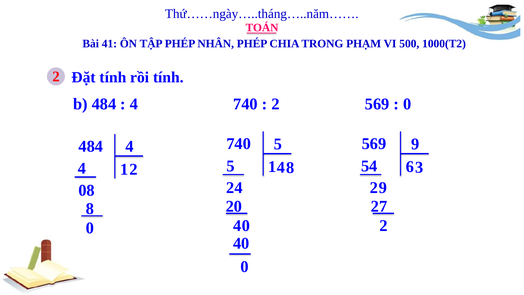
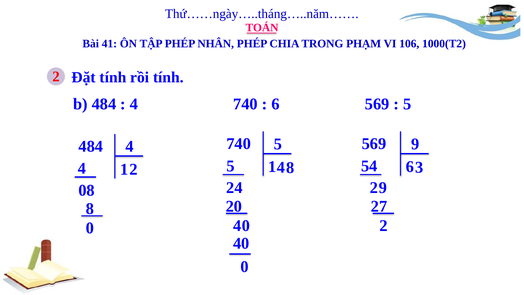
500: 500 -> 106 (409, 44)
2: 2 -> 6 (275, 104)
0: 0 -> 5 (407, 104)
